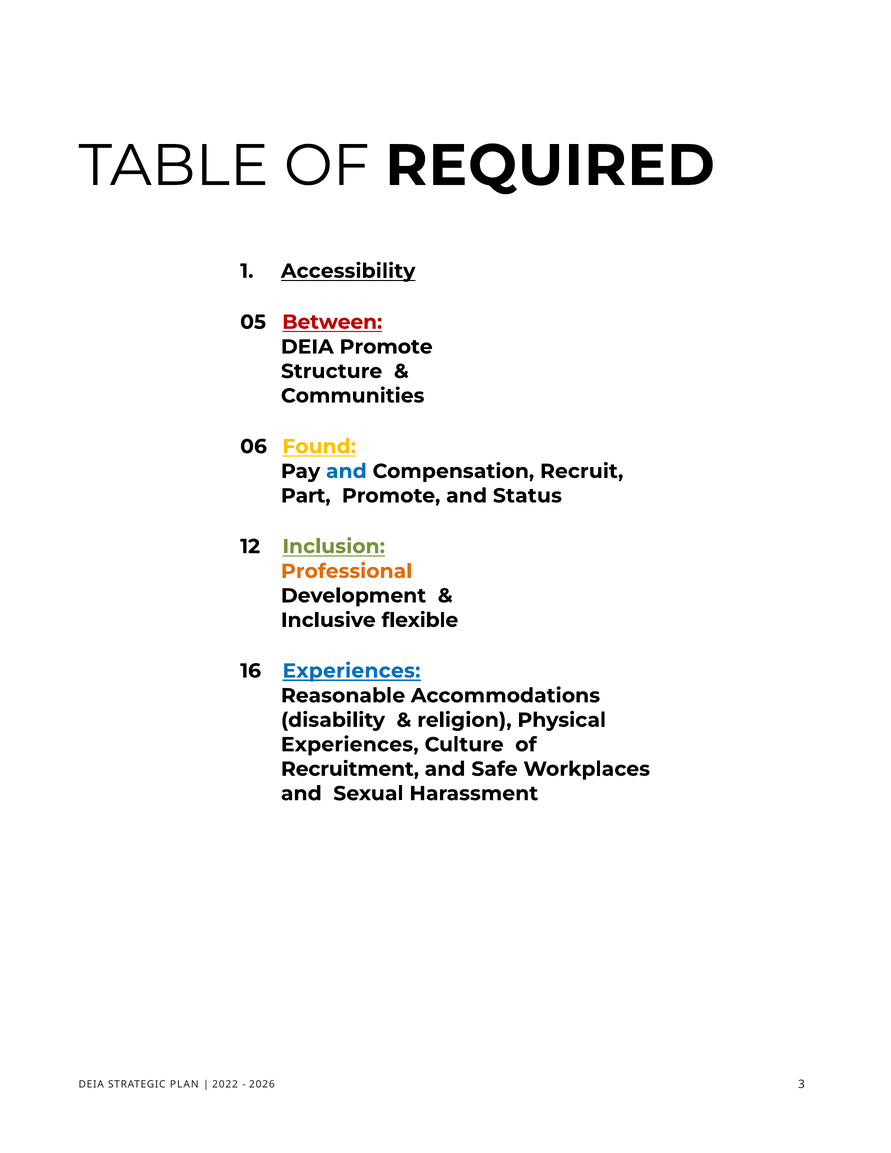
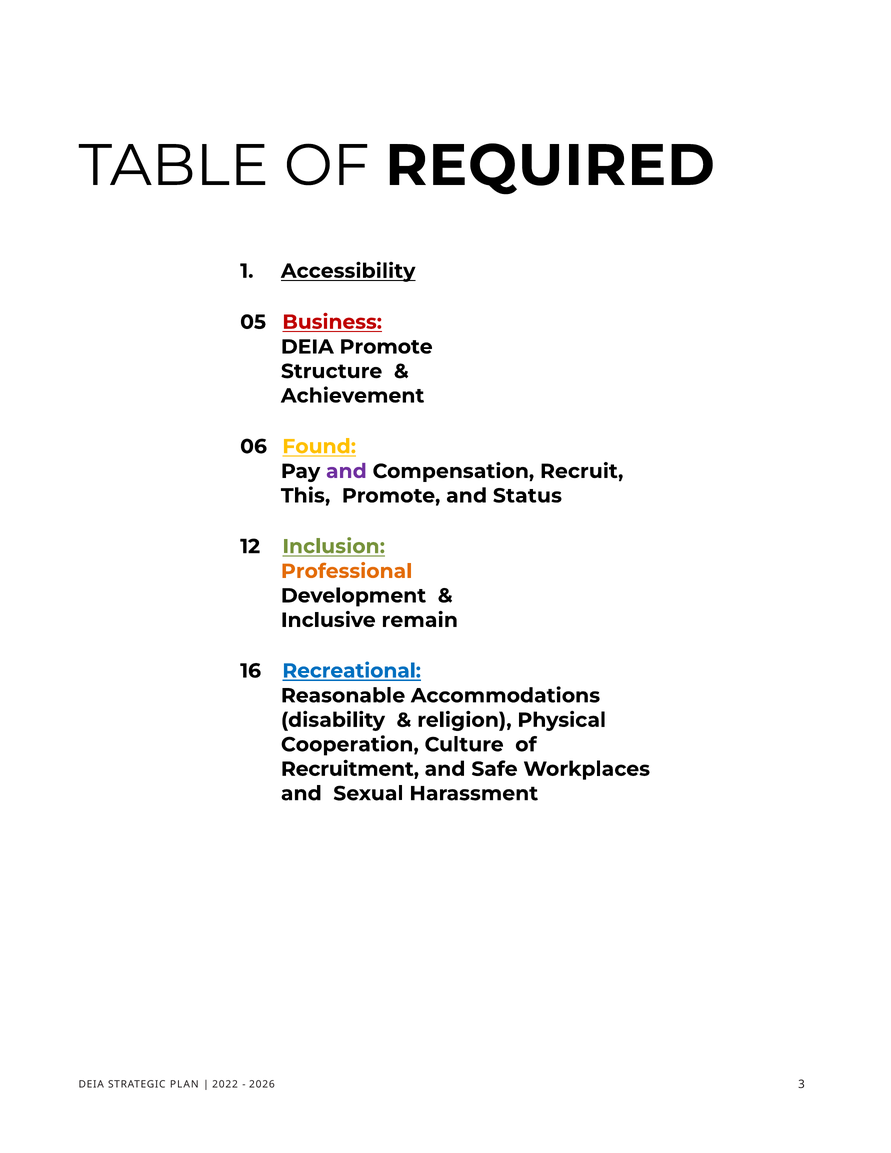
Between: Between -> Business (332, 322)
Communities: Communities -> Achievement (353, 396)
and colour: blue -> purple (346, 471)
Part: Part -> This (306, 496)
flexible: flexible -> remain (420, 620)
16 Experiences: Experiences -> Recreational (352, 671)
Experiences: Experiences -> Cooperation (350, 745)
